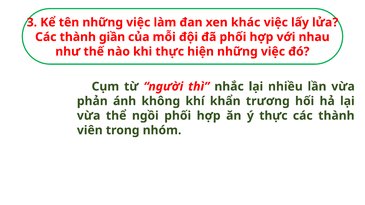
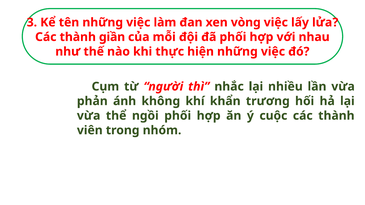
khác: khác -> vòng (246, 22)
ý thực: thực -> cuộc (273, 116)
